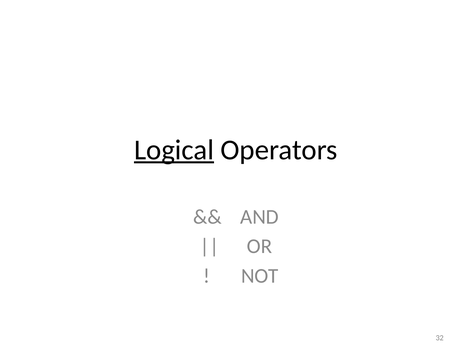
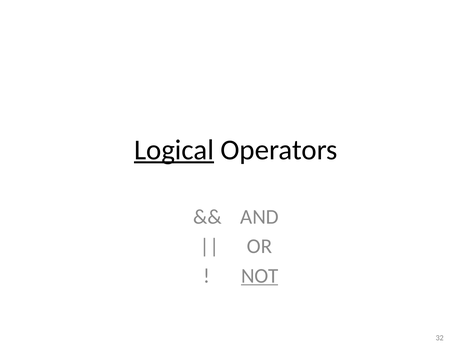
NOT underline: none -> present (260, 276)
